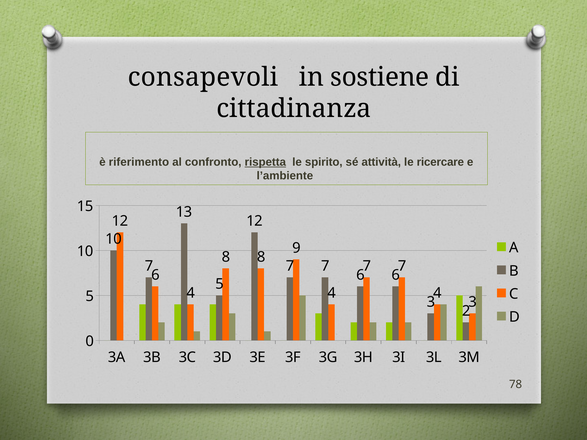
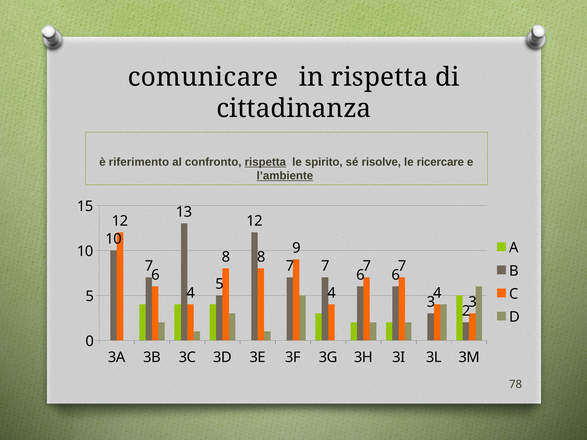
consapevoli: consapevoli -> comunicare (203, 77)
in sostiene: sostiene -> rispetta (379, 77)
attività: attività -> risolve (381, 162)
l’ambiente underline: none -> present (285, 176)
